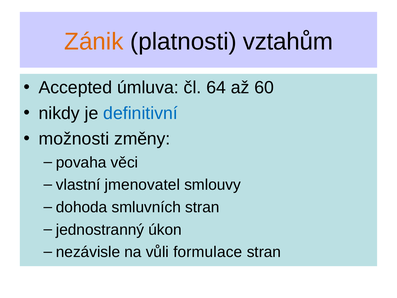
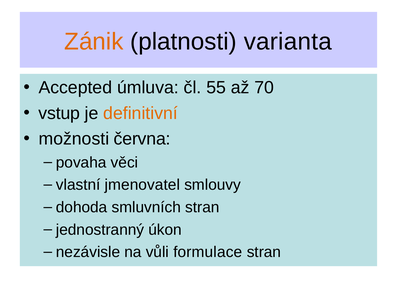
vztahům: vztahům -> varianta (288, 41)
64: 64 -> 55 (216, 88)
60: 60 -> 70 (264, 88)
nikdy: nikdy -> vstup (59, 113)
definitivní colour: blue -> orange (141, 113)
změny: změny -> června (142, 139)
